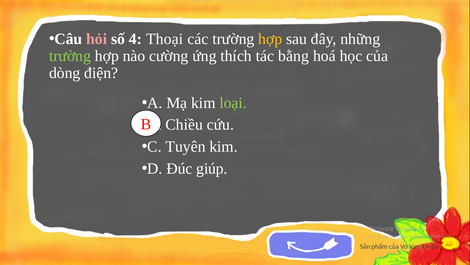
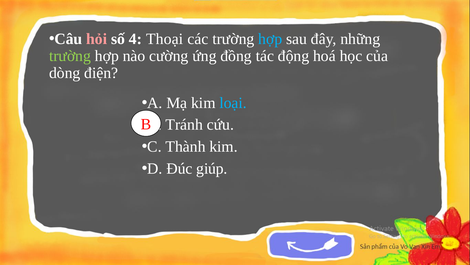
hợp colour: yellow -> light blue (270, 39)
thích: thích -> đồng (236, 56)
bằng: bằng -> động (294, 56)
loại colour: light green -> light blue (233, 103)
Chiều: Chiều -> Tránh (184, 125)
Tuyên: Tuyên -> Thành (186, 146)
